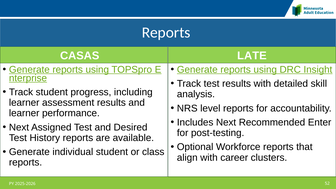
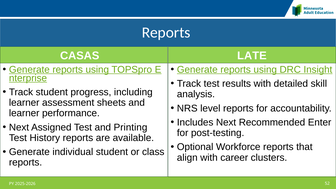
assessment results: results -> sheets (111, 103)
Desired: Desired -> Printing (131, 127)
